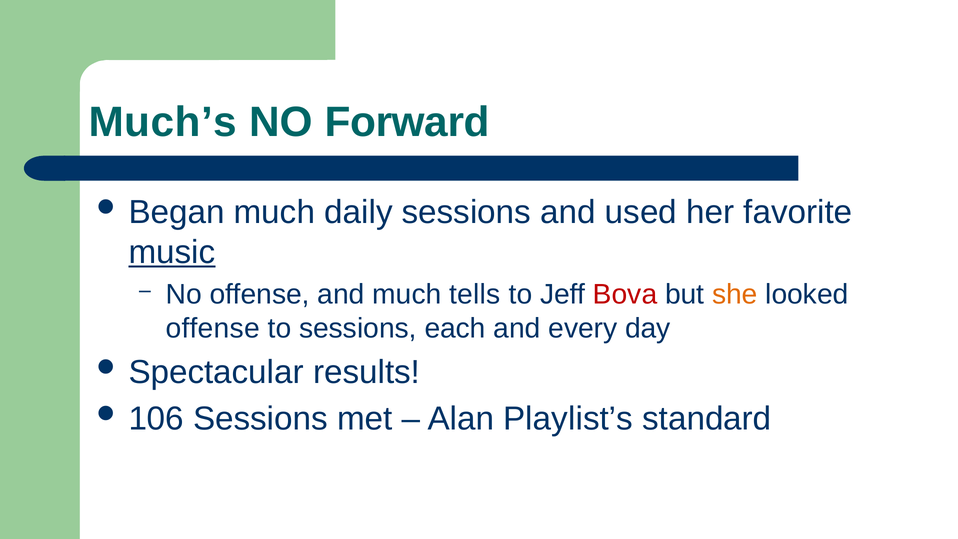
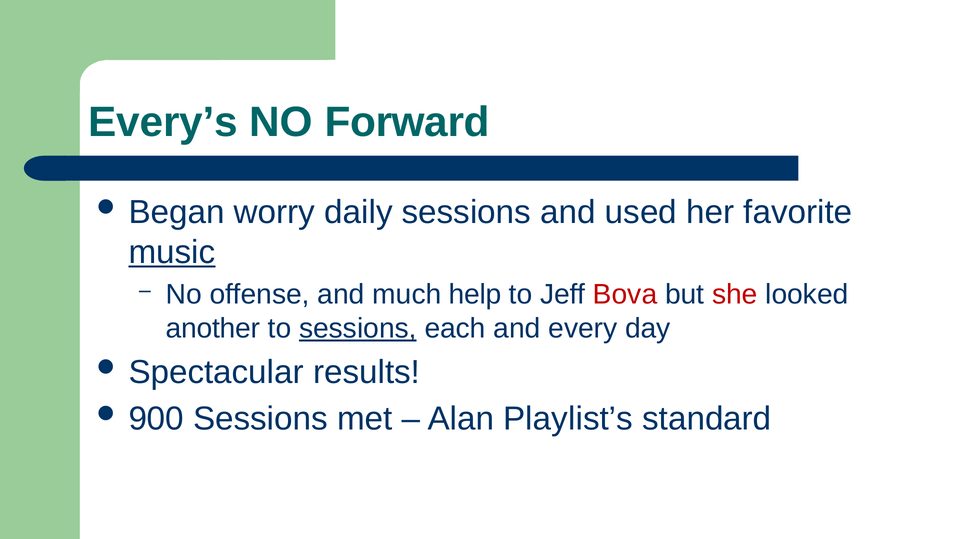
Much’s: Much’s -> Every’s (163, 122)
Began much: much -> worry (274, 212)
tells: tells -> help (475, 294)
she colour: orange -> red (735, 294)
offense: offense -> another (213, 328)
sessions underline: none -> present (358, 328)
106: 106 -> 900 (156, 419)
